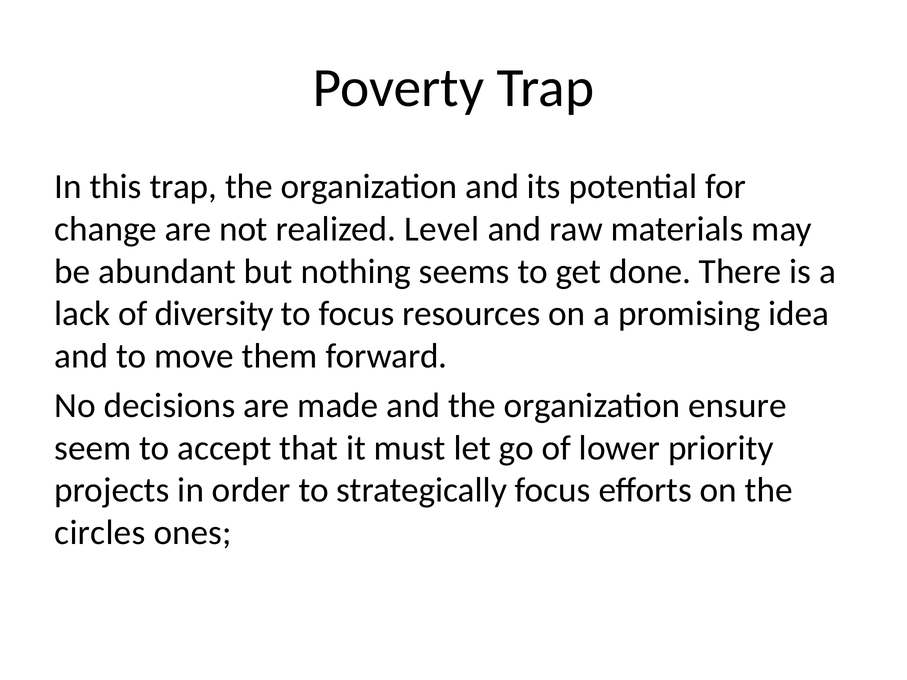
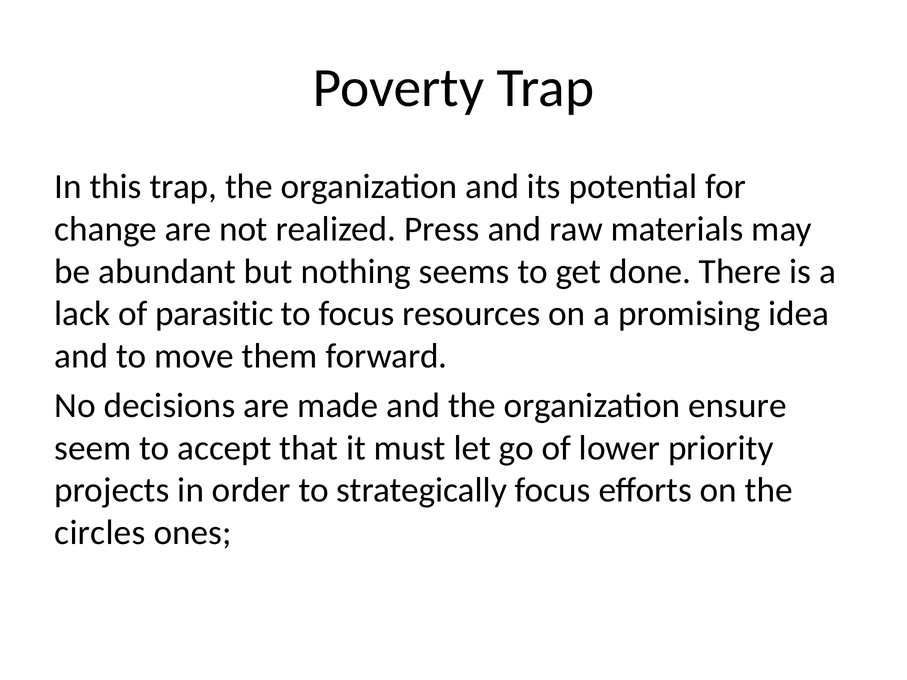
Level: Level -> Press (442, 229)
diversity: diversity -> parasitic (214, 314)
